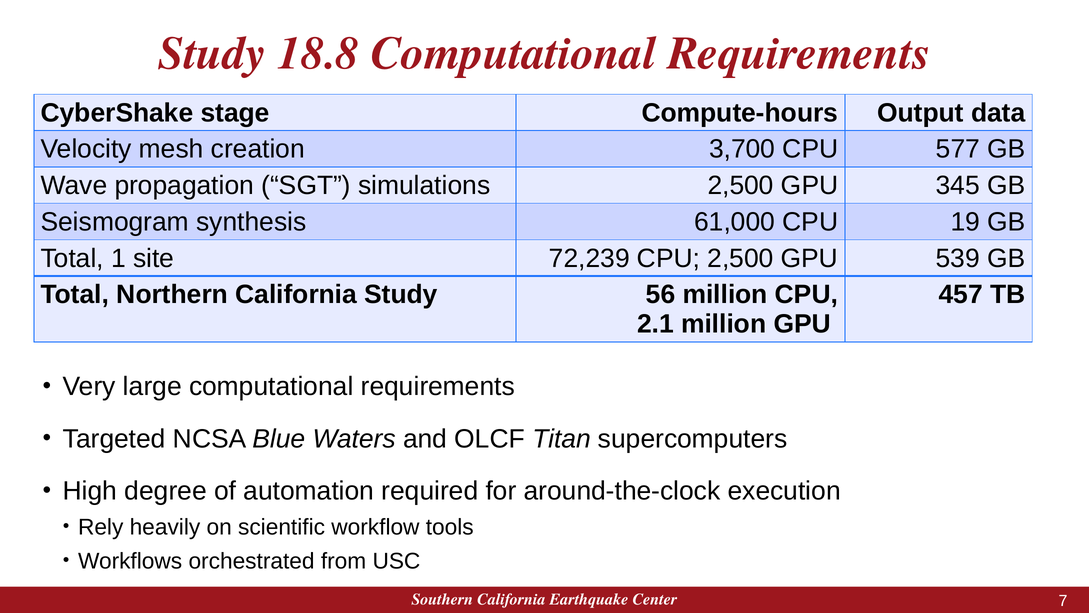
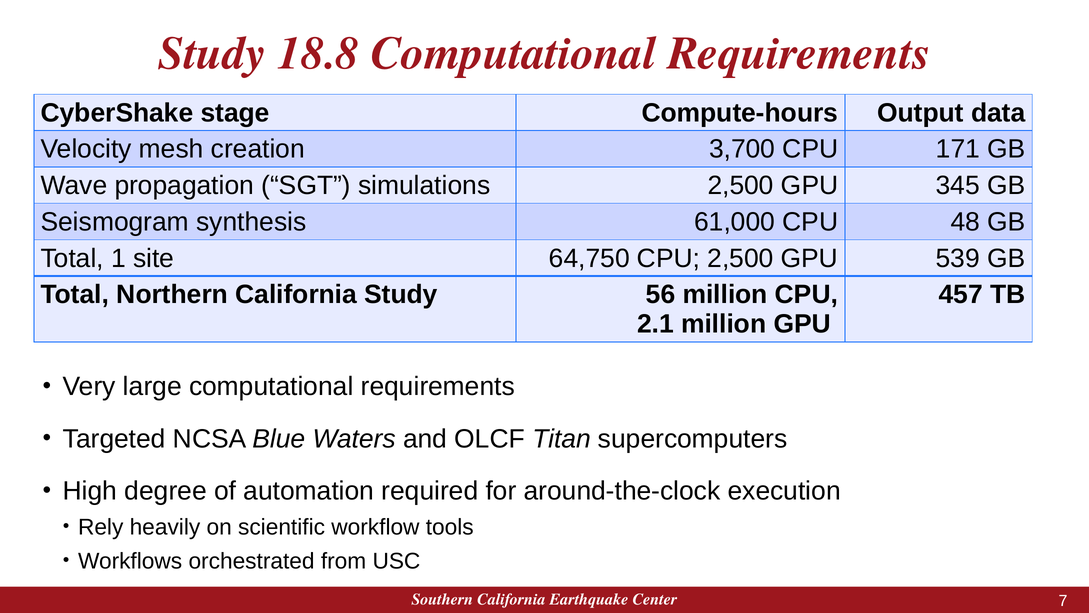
577: 577 -> 171 (958, 149)
19: 19 -> 48 (965, 222)
72,239: 72,239 -> 64,750 (589, 258)
